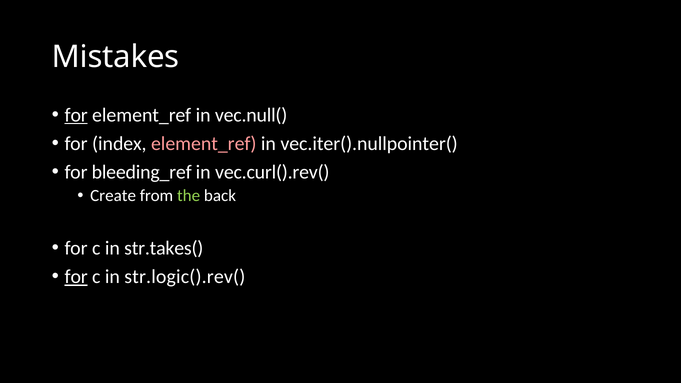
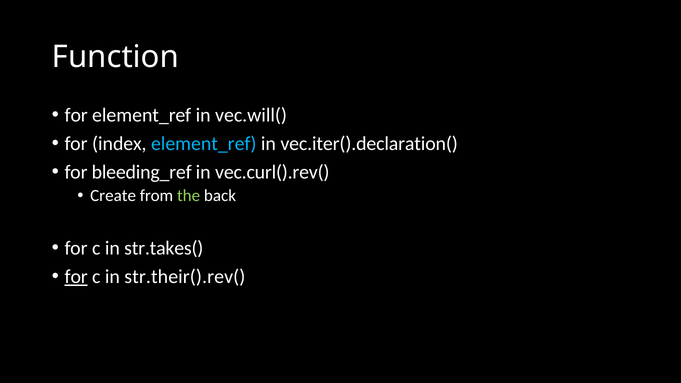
Mistakes: Mistakes -> Function (115, 57)
for underline: present -> none (76, 115)
vec.null(: vec.null( -> vec.will( (251, 115)
element_ref colour: pink -> light blue (204, 144)
vec.iter().nullpointer(: vec.iter().nullpointer( -> vec.iter().declaration( (369, 144)
str.logic().rev(: str.logic().rev( -> str.their().rev( (185, 277)
